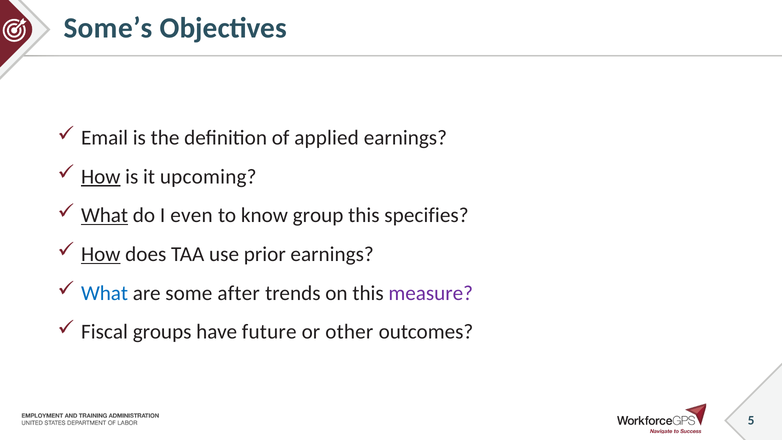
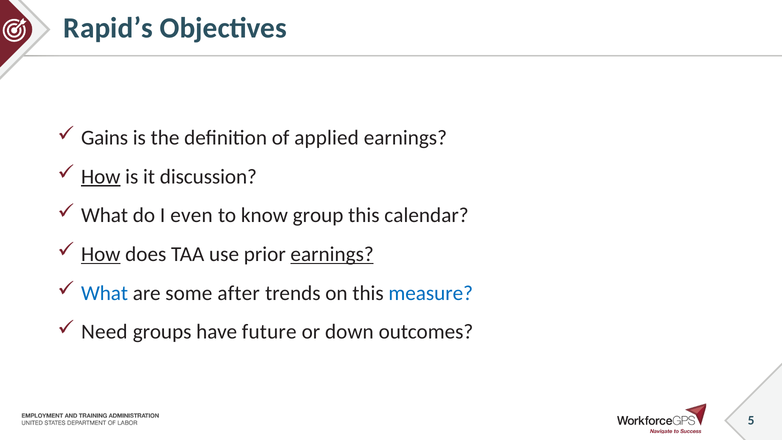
Some’s: Some’s -> Rapid’s (108, 28)
Email: Email -> Gains (105, 138)
upcoming: upcoming -> discussion (208, 177)
What underline: present -> none (105, 215)
specifies: specifies -> calendar (427, 215)
earnings underline: none -> present (332, 254)
measure colour: purple -> blue (431, 293)
Fiscal: Fiscal -> Need (104, 332)
other: other -> down (349, 332)
